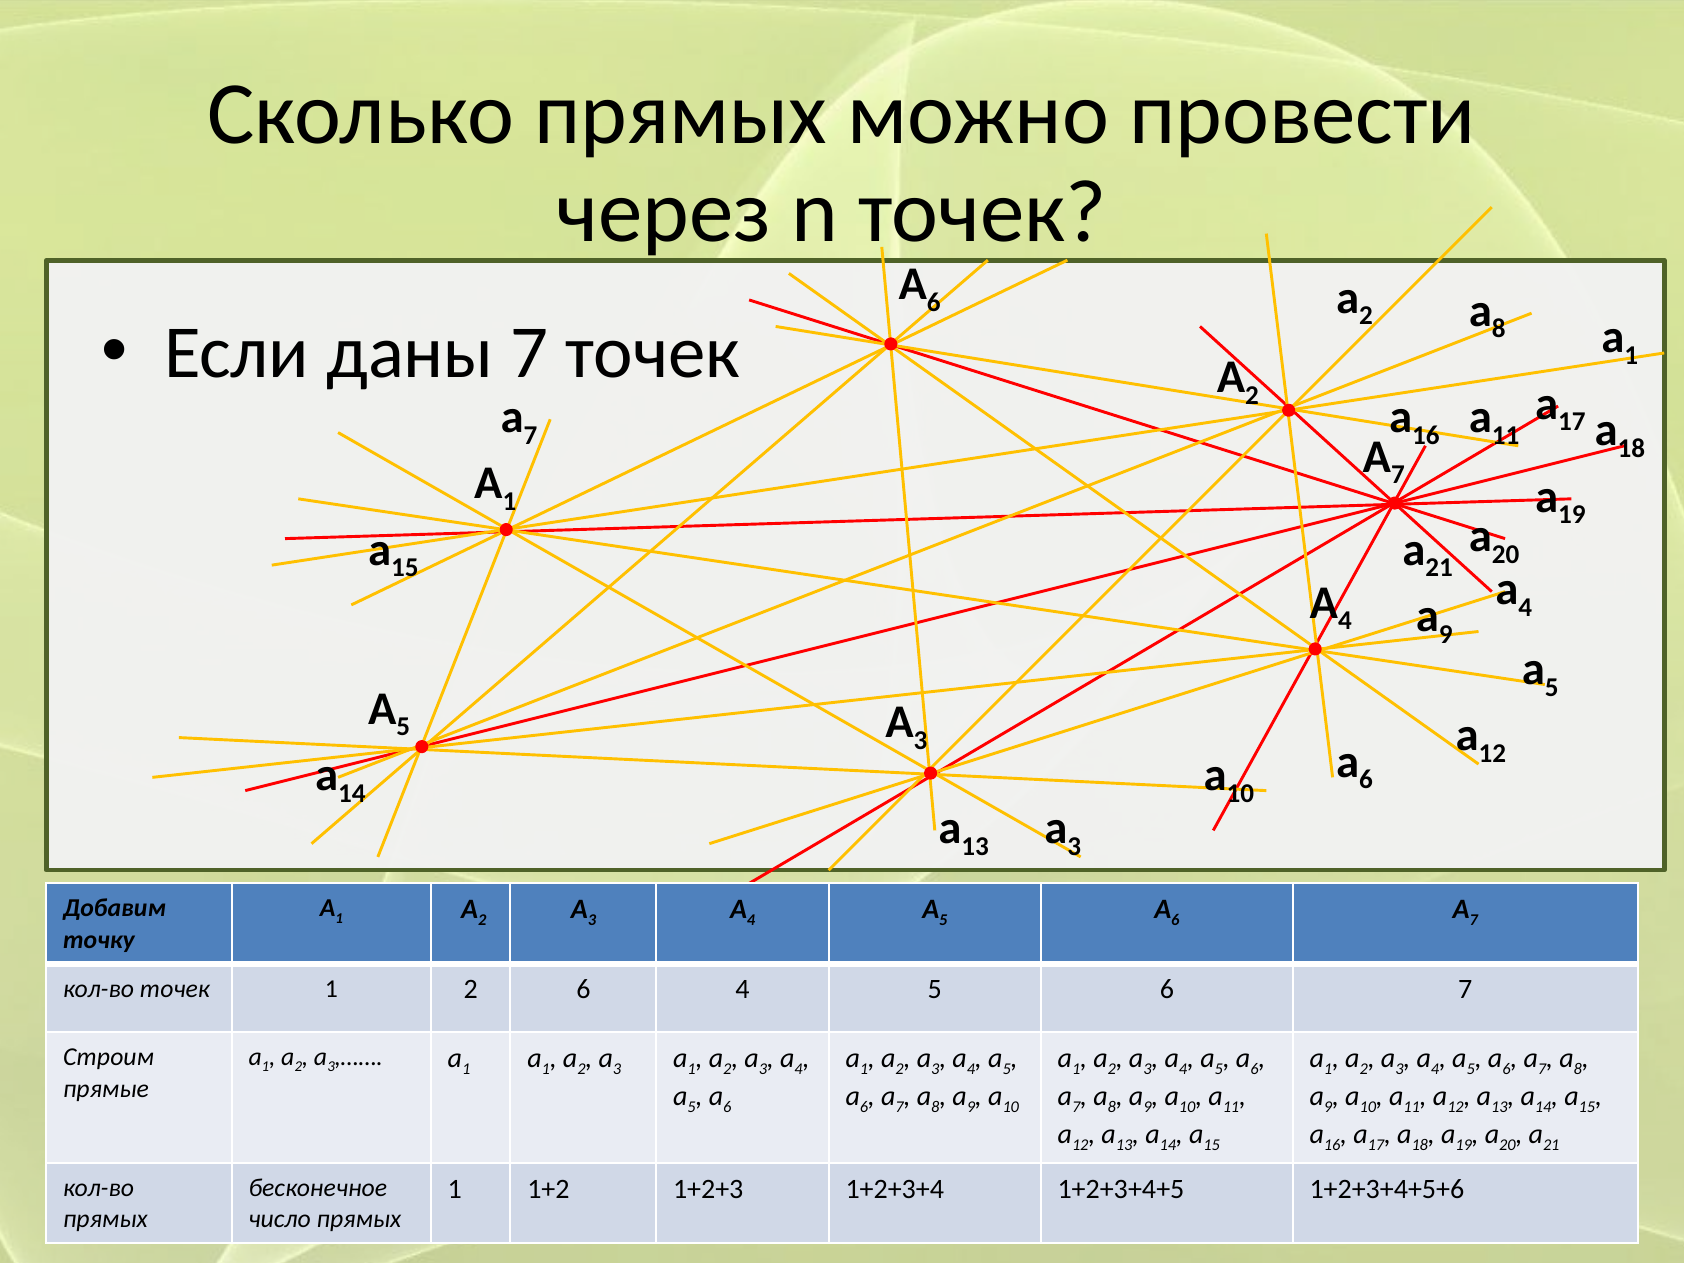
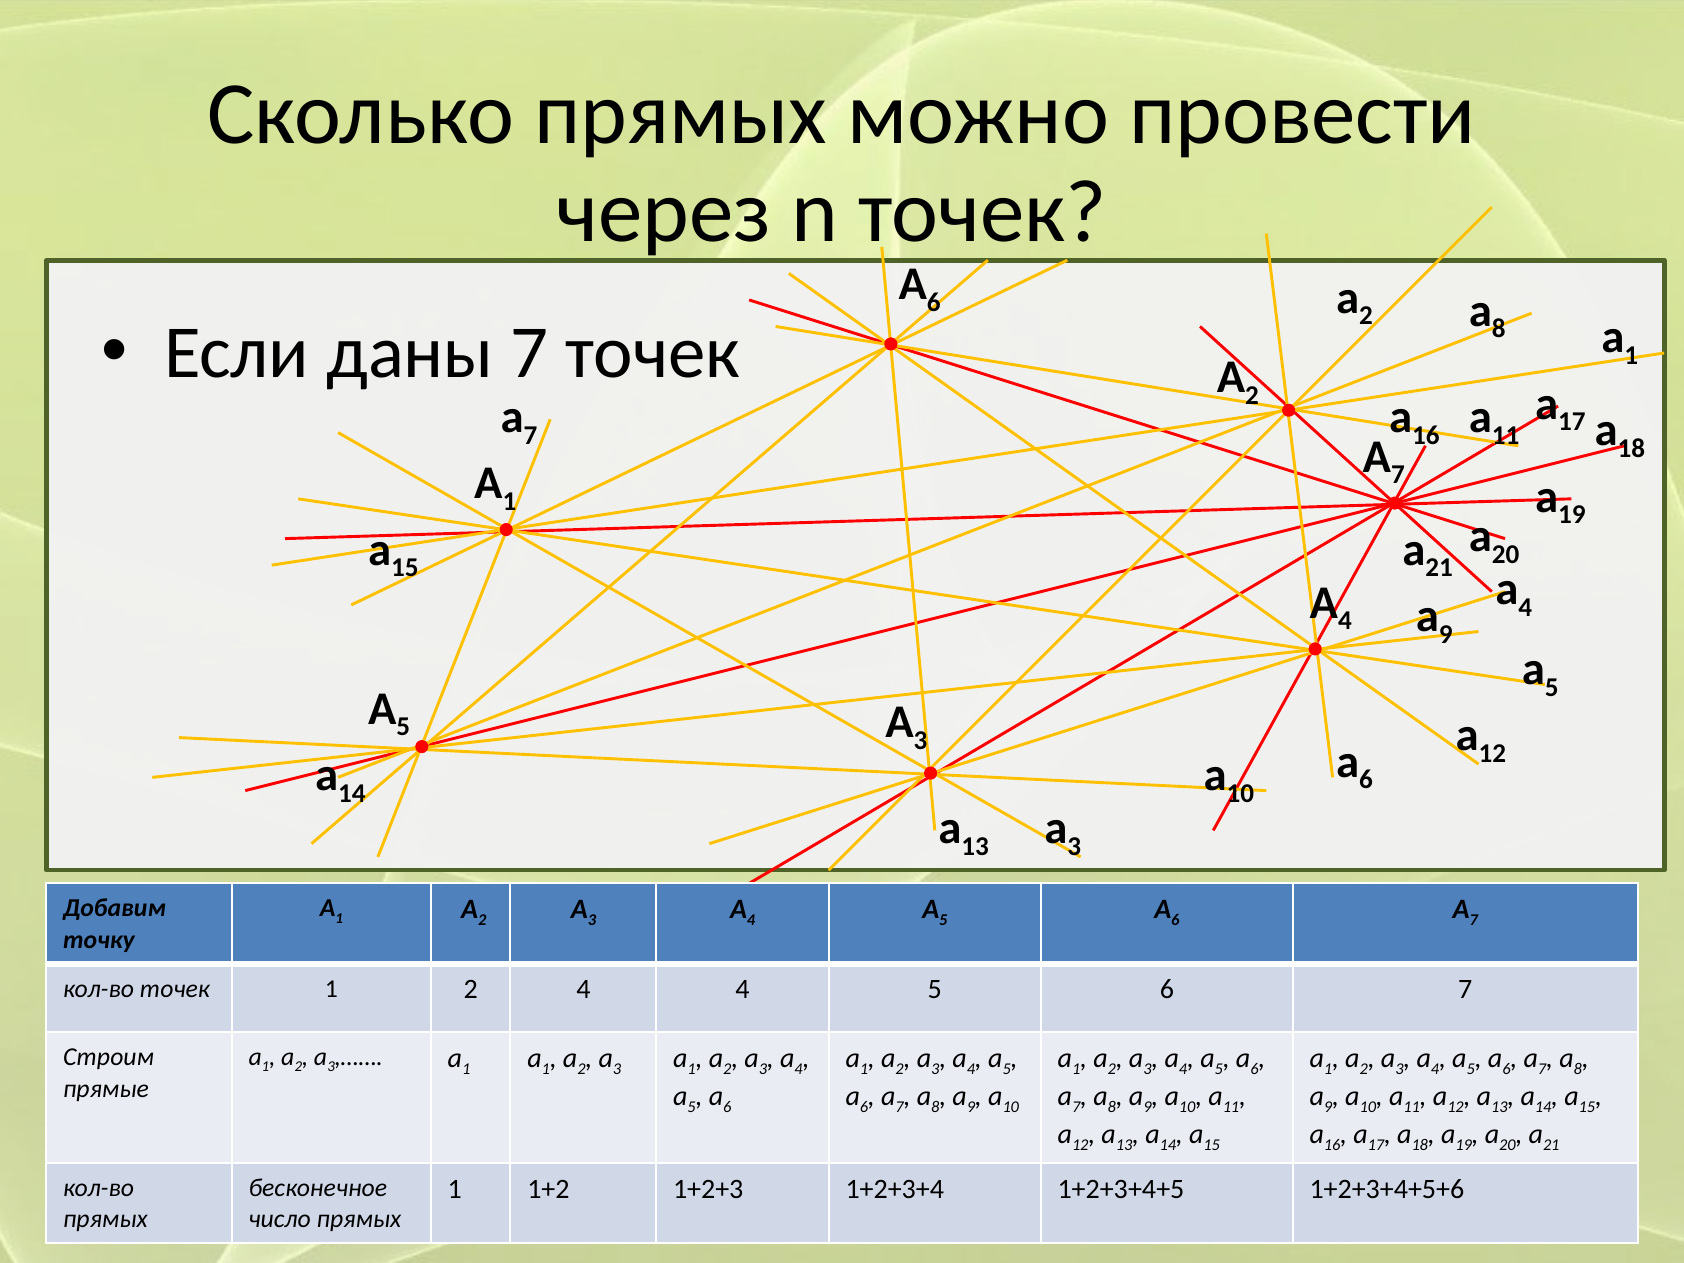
2 6: 6 -> 4 (583, 990)
